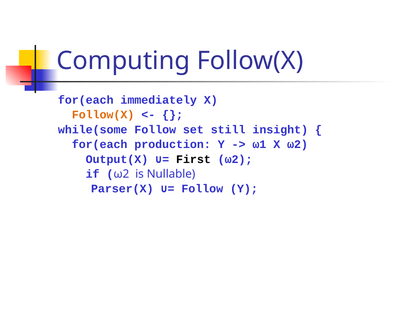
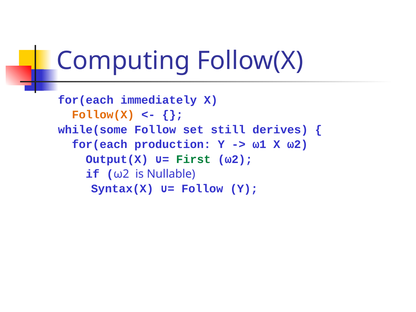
insight: insight -> derives (280, 130)
First colour: black -> green (193, 159)
Parser(X: Parser(X -> Syntax(X (122, 189)
